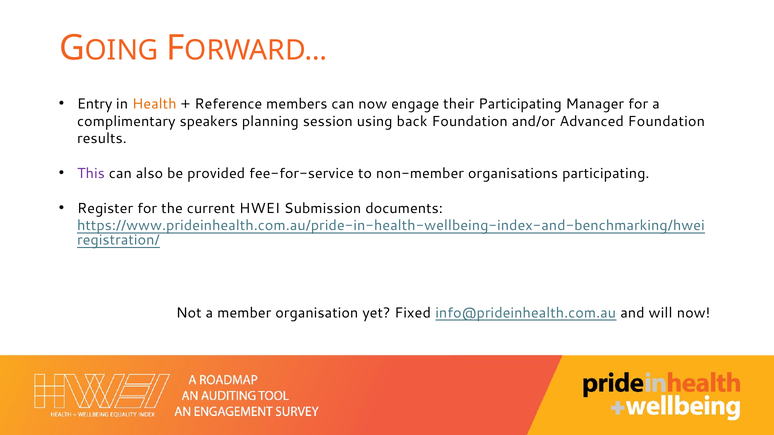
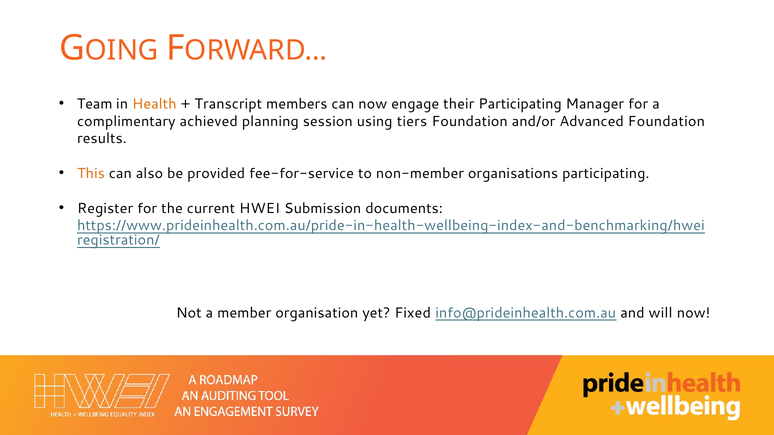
Entry: Entry -> Team (95, 104)
Reference: Reference -> Transcript (228, 104)
speakers: speakers -> achieved (209, 121)
back: back -> tiers (412, 121)
This colour: purple -> orange (91, 174)
